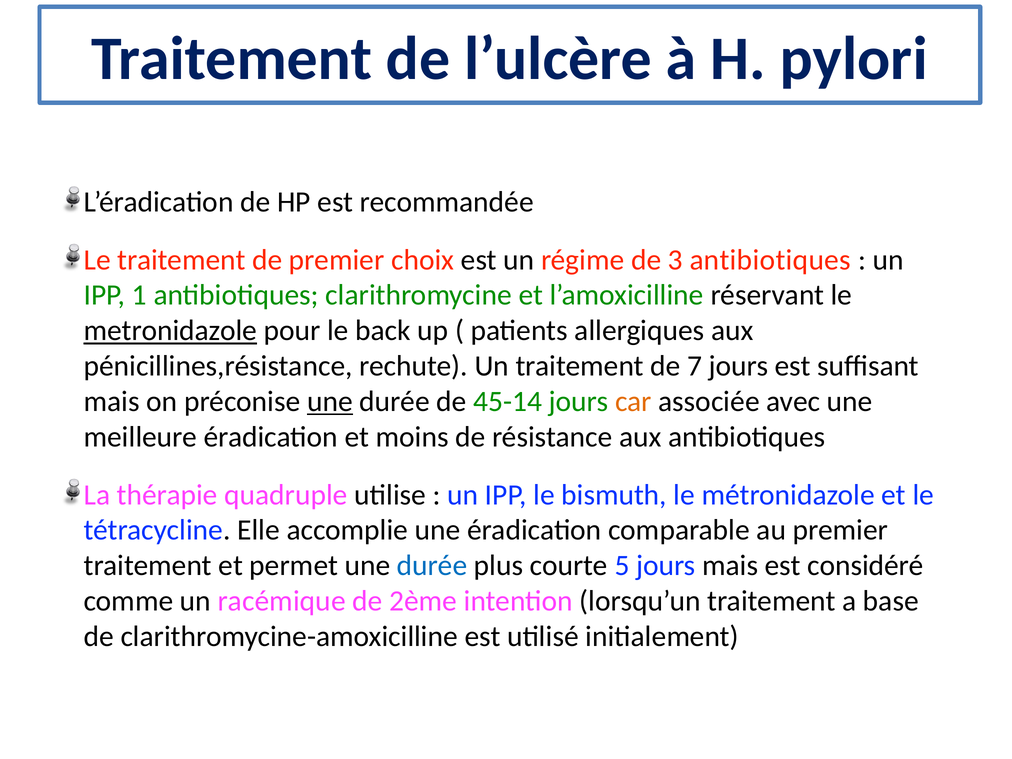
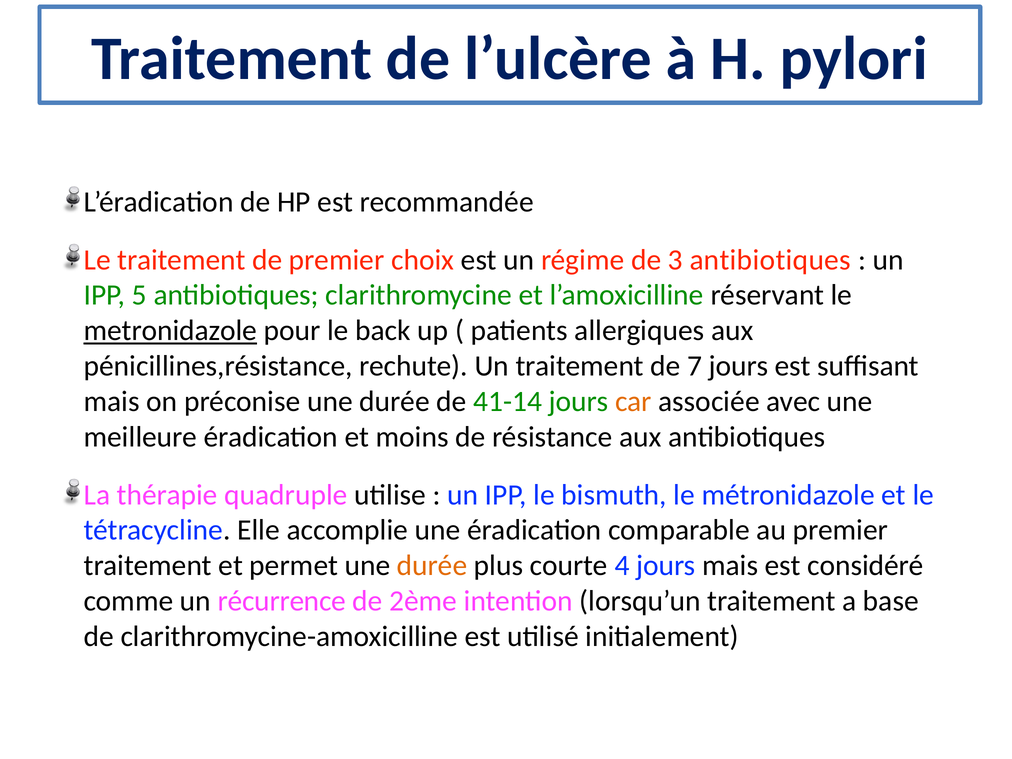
1: 1 -> 5 (139, 295)
une underline: present -> none (330, 402)
45-14: 45-14 -> 41-14 (508, 402)
durée colour: blue -> orange (432, 566)
5: 5 -> 4 (622, 566)
racémique: racémique -> récurrence (282, 601)
